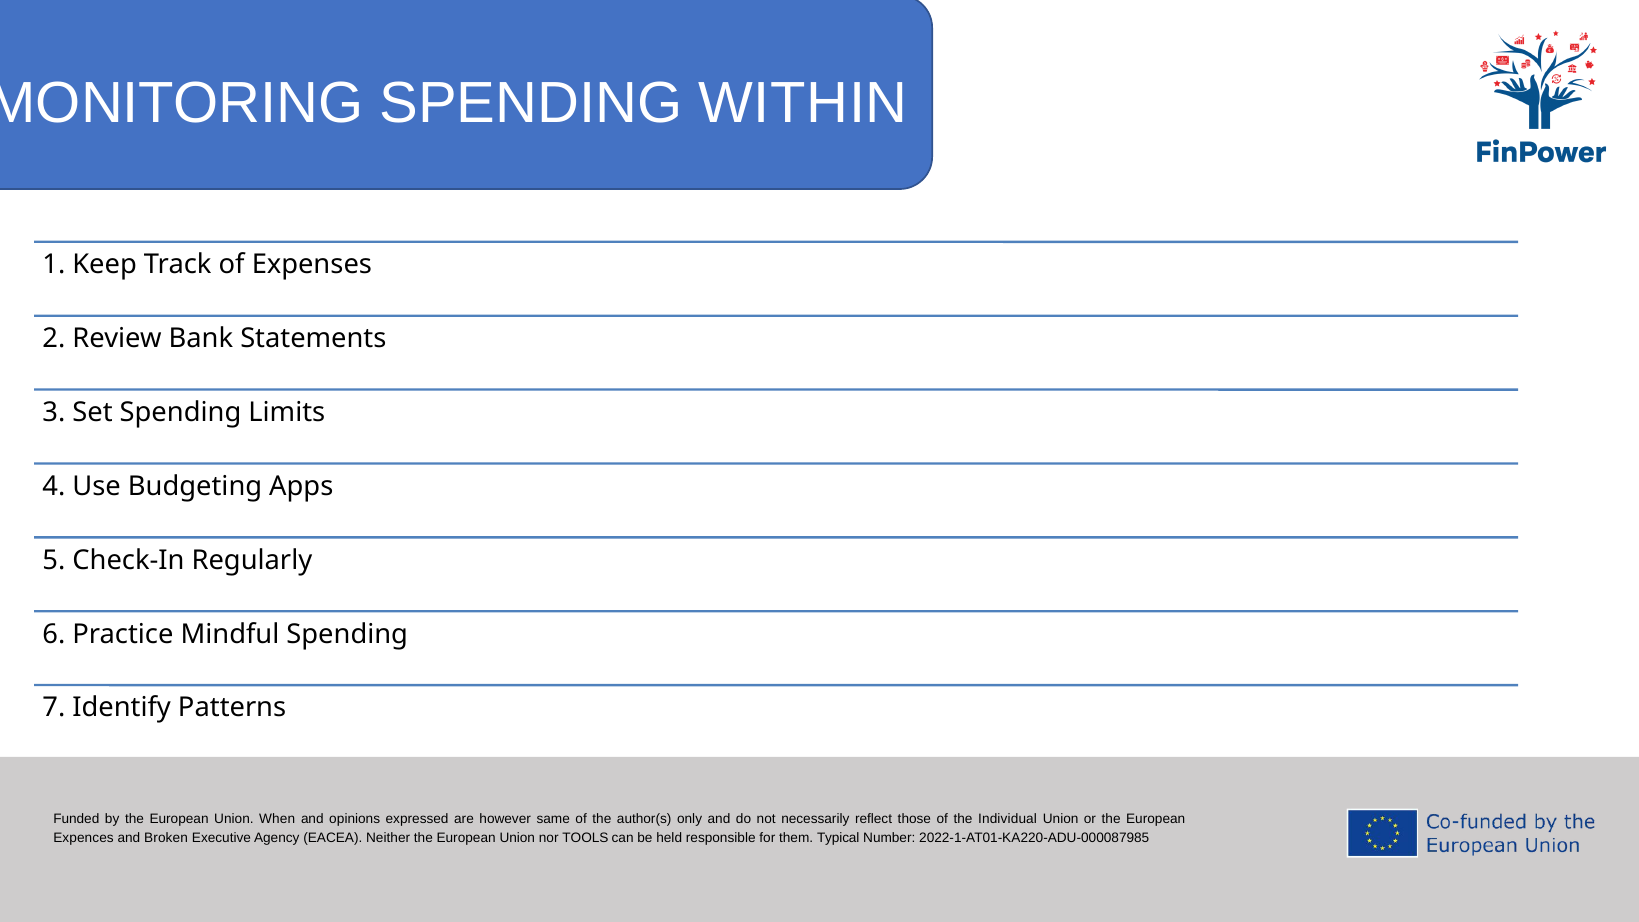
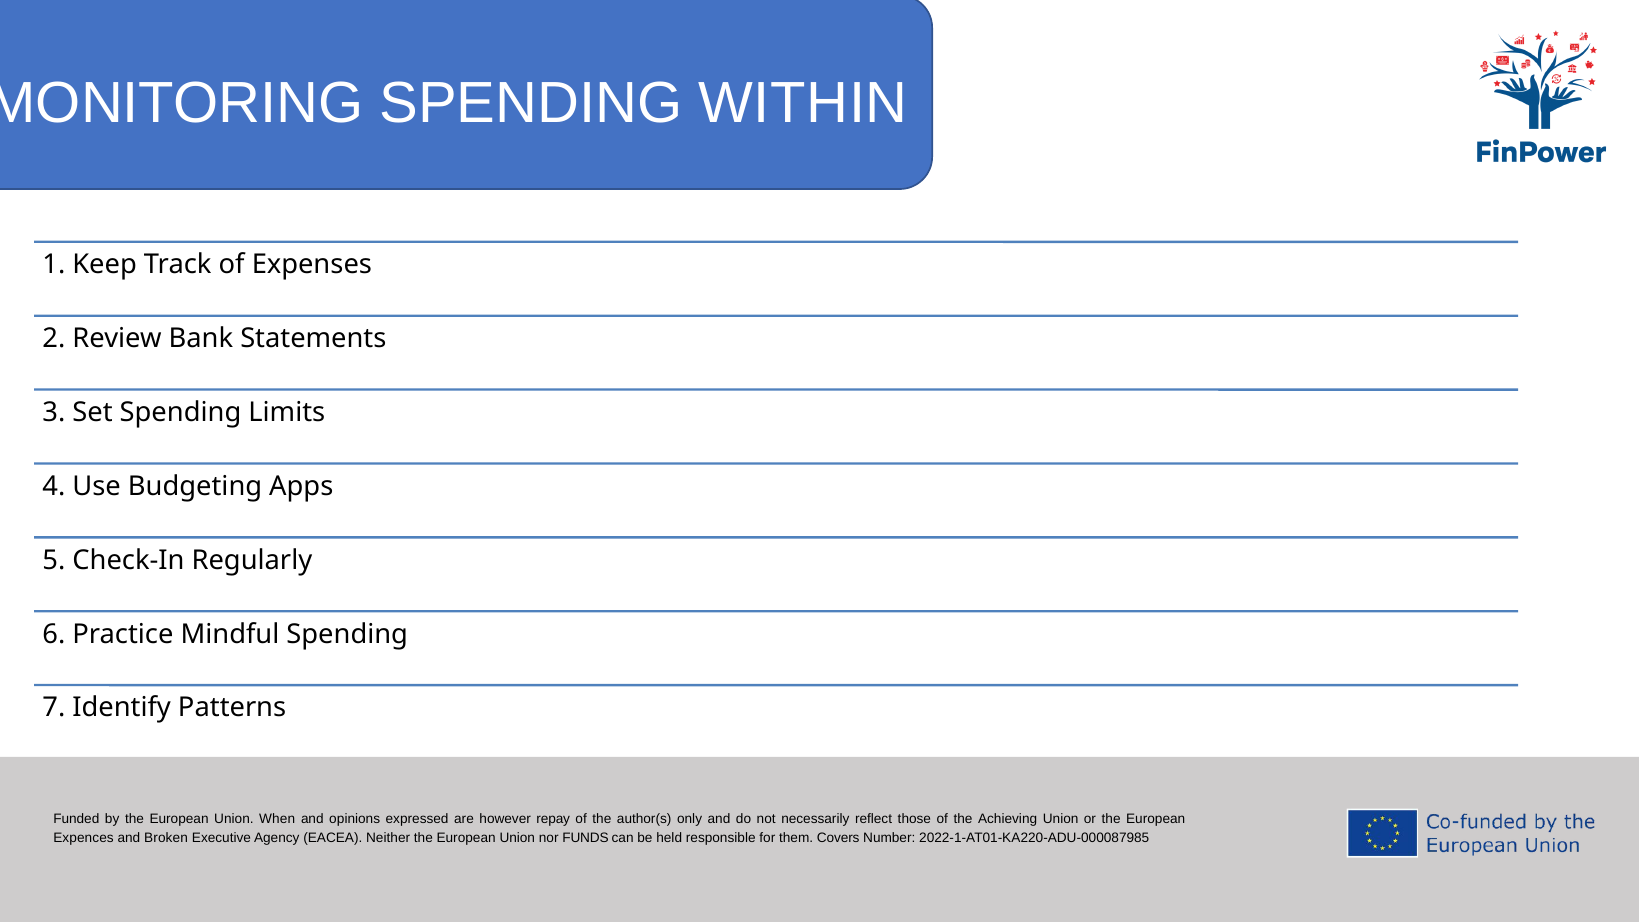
same: same -> repay (553, 819)
Individual: Individual -> Achieving (1008, 819)
TOOLS: TOOLS -> FUNDS (586, 838)
Typical: Typical -> Covers (838, 838)
